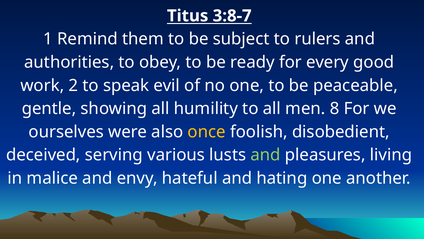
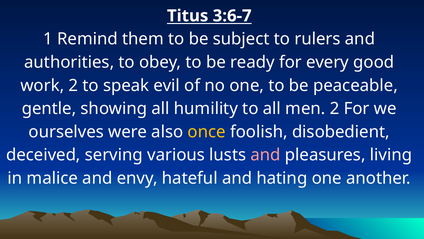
3:8-7: 3:8-7 -> 3:6-7 (232, 16)
men 8: 8 -> 2 (335, 108)
and colour: light green -> pink (266, 155)
